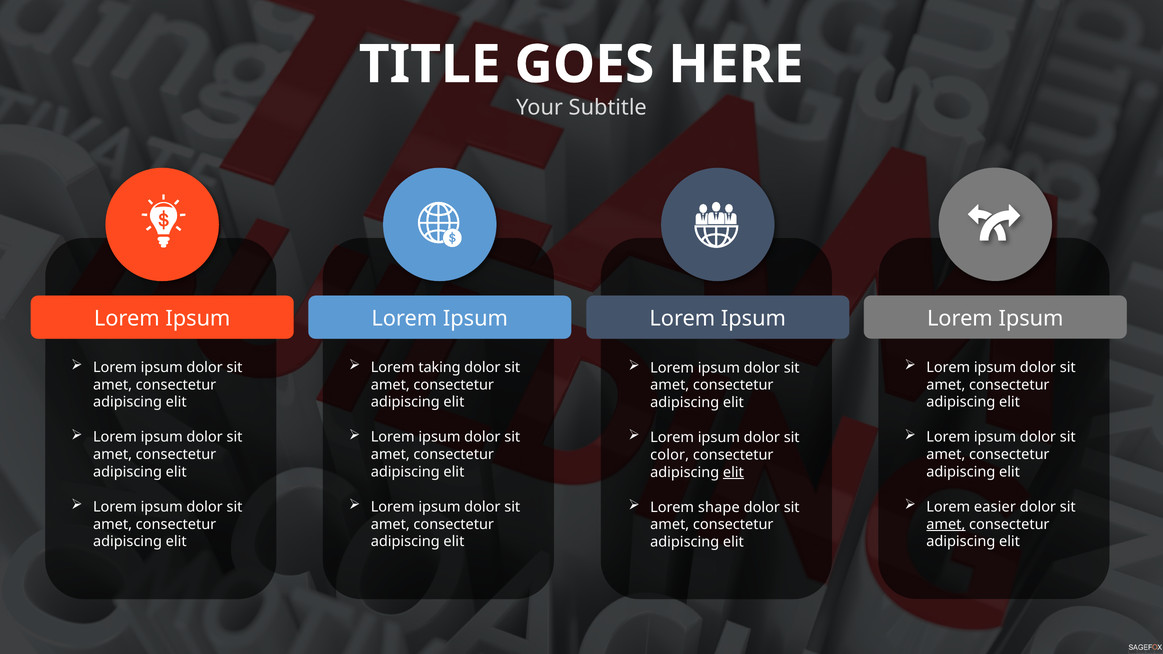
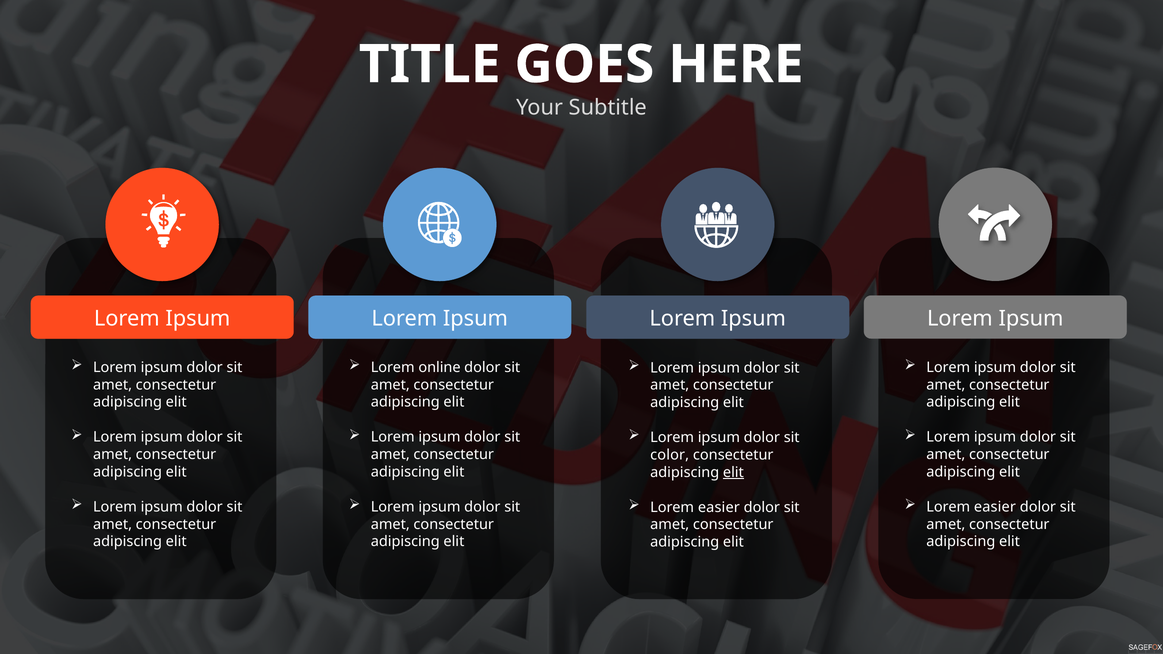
taking: taking -> online (440, 367)
shape: shape -> easier (719, 507)
amet underline: present -> none (946, 524)
